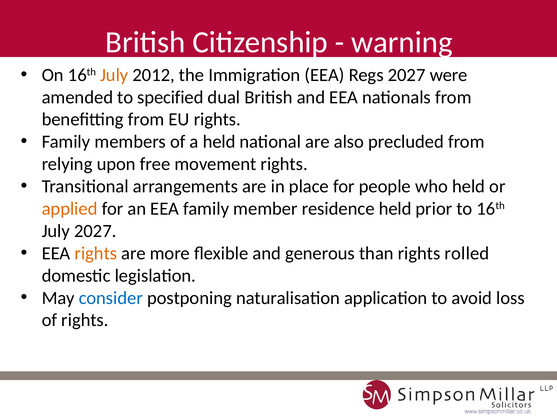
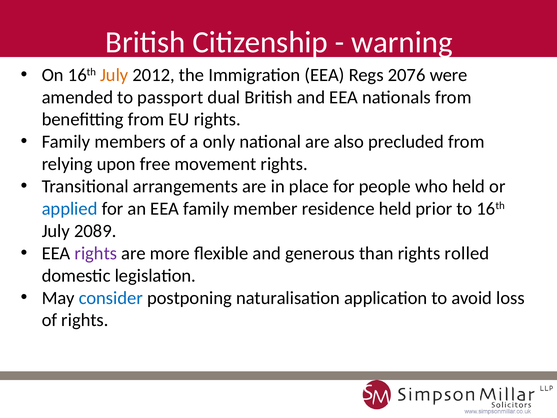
Regs 2027: 2027 -> 2076 (407, 75)
specified: specified -> passport (170, 97)
a held: held -> only (219, 142)
applied colour: orange -> blue (70, 209)
July 2027: 2027 -> 2089 (95, 231)
rights colour: orange -> purple (96, 253)
